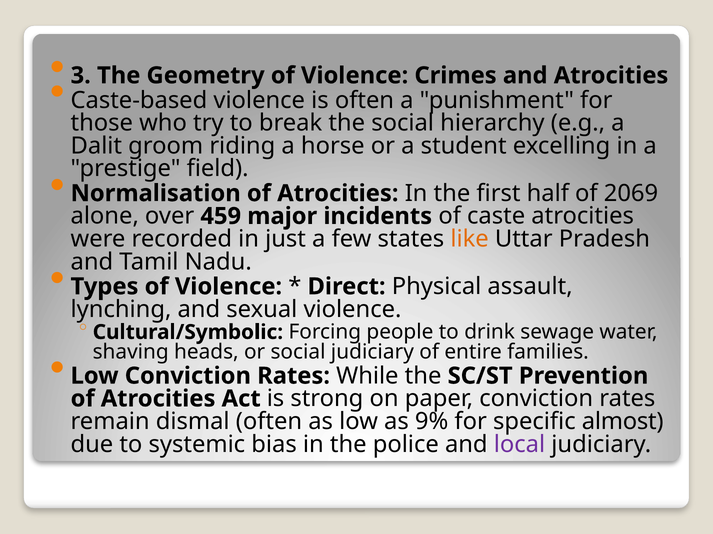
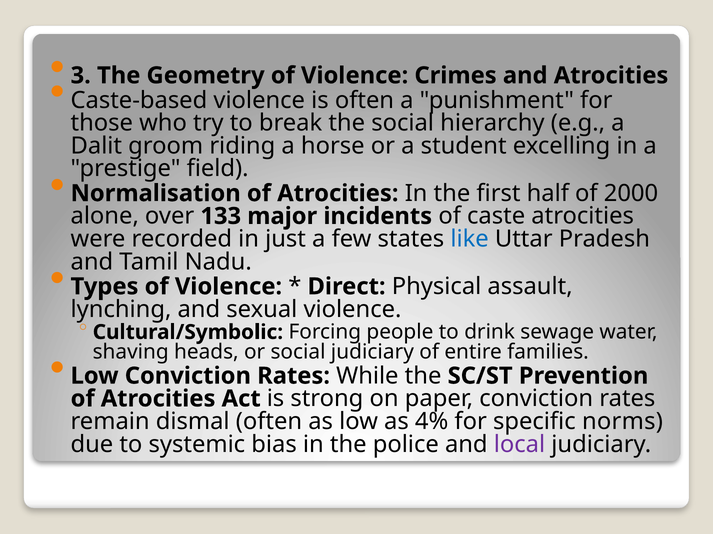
2069: 2069 -> 2000 (631, 194)
459: 459 -> 133 (221, 216)
like colour: orange -> blue (470, 239)
9%: 9% -> 4% (432, 422)
almost: almost -> norms (622, 422)
